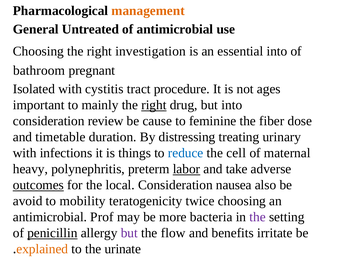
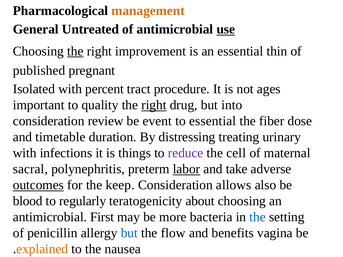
use underline: none -> present (226, 29)
the underline: none -> present (75, 51)
investigation: investigation -> improvement (151, 51)
essential into: into -> thin (277, 51)
bathroom: bathroom -> published (39, 70)
cystitis: cystitis -> percent (105, 89)
mainly: mainly -> quality (100, 105)
cause: cause -> event (157, 121)
to feminine: feminine -> essential (213, 121)
reduce colour: blue -> purple (186, 153)
heavy: heavy -> sacral (30, 169)
local: local -> keep (120, 185)
nausea: nausea -> allows (234, 185)
avoid: avoid -> blood (28, 201)
mobility: mobility -> regularly (83, 201)
twice: twice -> about (200, 201)
Prof: Prof -> First (102, 217)
the colour: purple -> blue (258, 217)
penicillin underline: present -> none (52, 233)
but colour: purple -> blue (129, 233)
irritate: irritate -> vagina (275, 233)
urinate: urinate -> nausea (123, 249)
